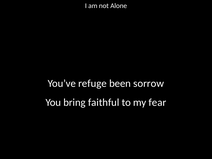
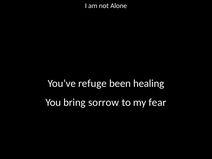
sorrow: sorrow -> healing (149, 83)
faithful: faithful -> sorrow (104, 102)
